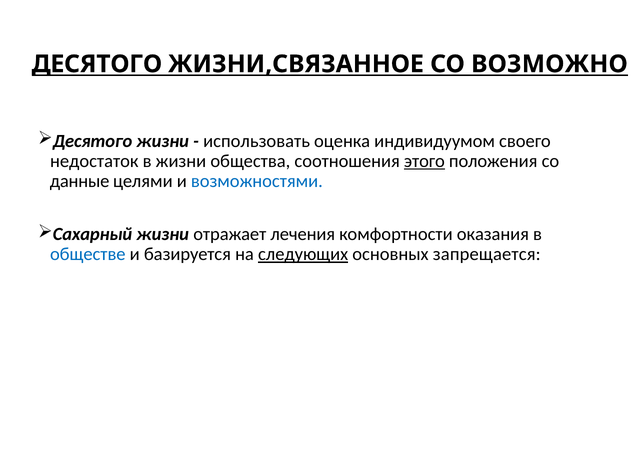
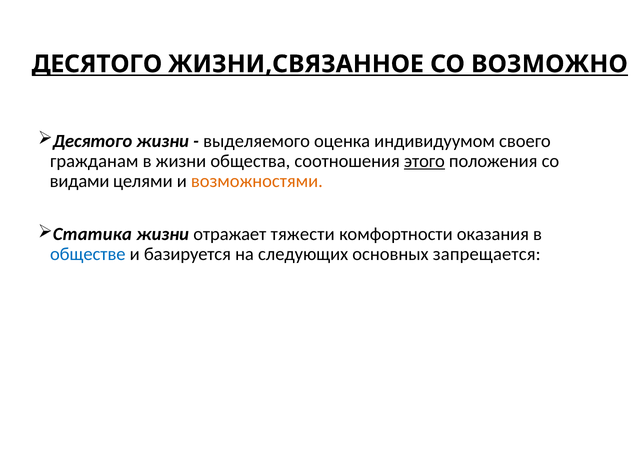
использовать: использовать -> выделяемого (257, 141)
недостаток: недостаток -> гражданам (94, 161)
данные: данные -> видами (80, 181)
возможностями colour: blue -> orange (257, 181)
Сахарный: Сахарный -> Статика (92, 234)
лечения: лечения -> тяжести (303, 234)
следующих underline: present -> none (303, 254)
